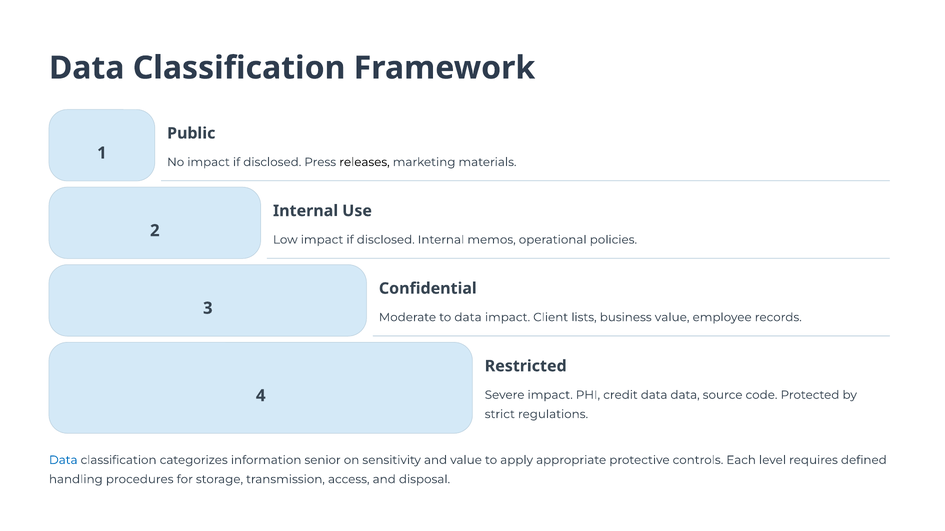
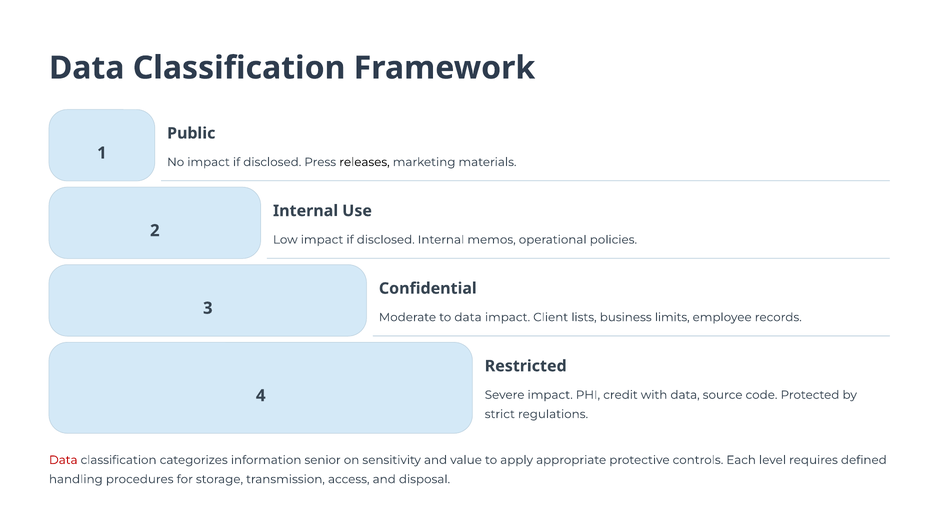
business value: value -> limits (672, 318)
credit data: data -> with (654, 395)
Data colour: blue -> red (63, 461)
